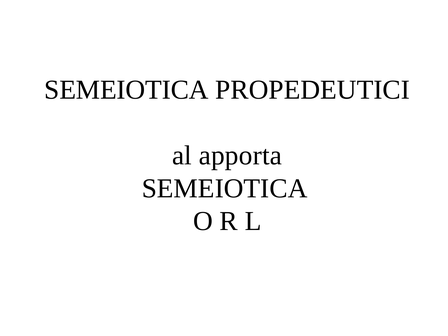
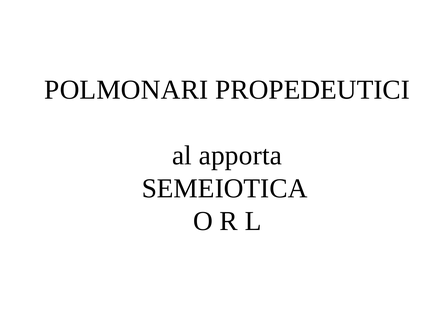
SEMEIOTICA: SEMEIOTICA -> POLMONARI (126, 90)
